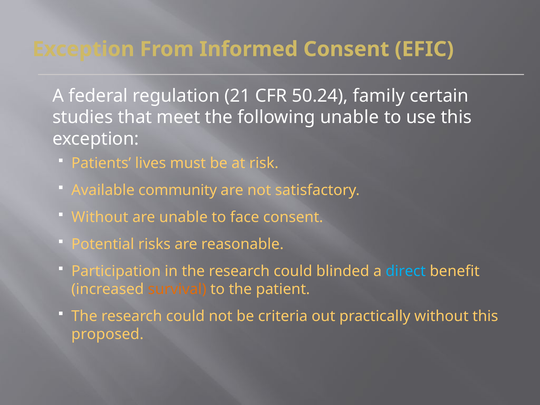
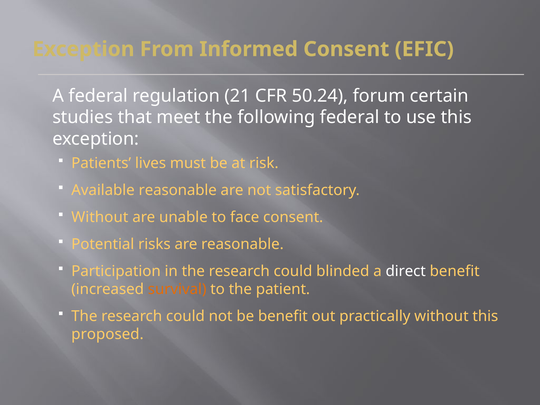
family: family -> forum (379, 96)
following unable: unable -> federal (350, 117)
Available community: community -> reasonable (178, 190)
direct colour: light blue -> white (406, 271)
be criteria: criteria -> benefit (283, 316)
